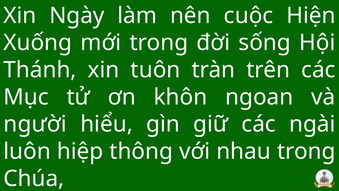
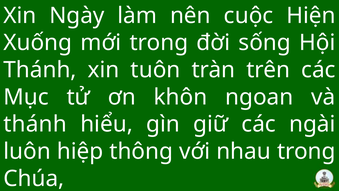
người: người -> thánh (35, 124)
